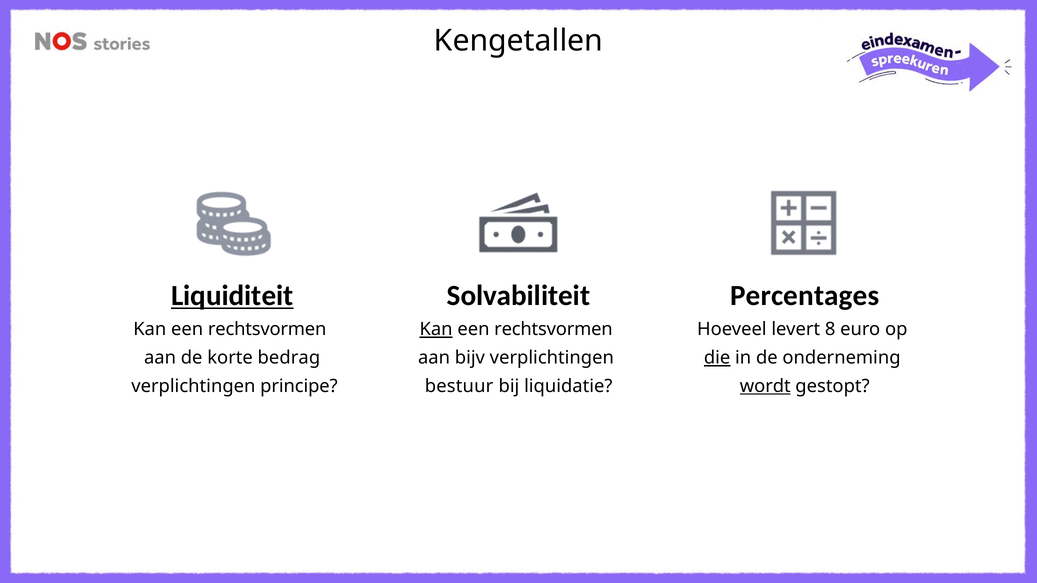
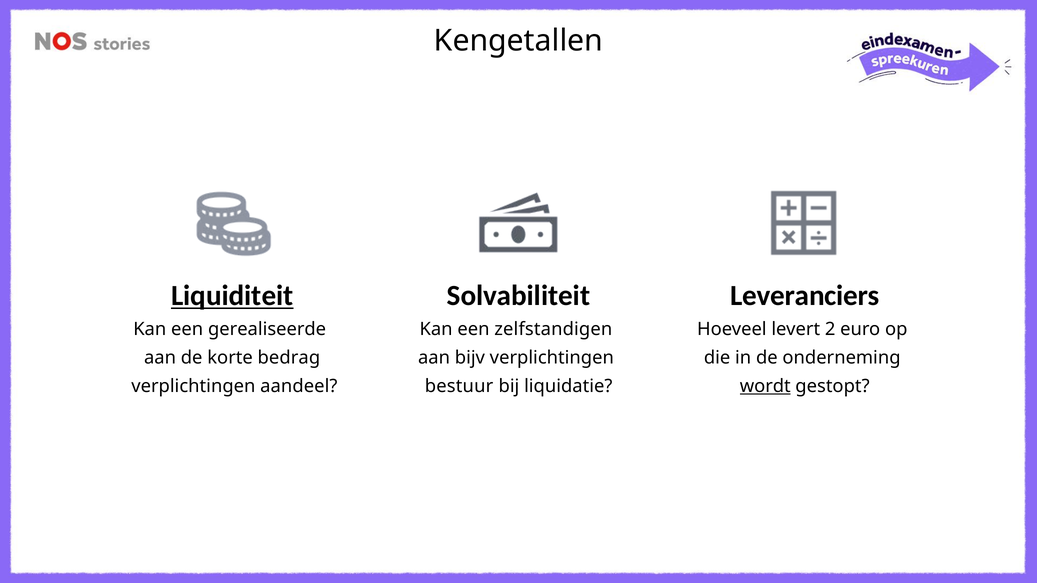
Percentages: Percentages -> Leveranciers (805, 296)
rechtsvormen: rechtsvormen -> gerealiseerde (267, 330)
Kan underline: present -> none (436, 330)
rechtsvormen: rechtsvormen -> zelfstandigen (553, 330)
8: 8 -> 2 (830, 330)
die underline: present -> none (717, 358)
principe: principe -> aandeel (299, 386)
